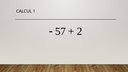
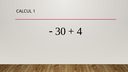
57: 57 -> 30 (60, 31)
2: 2 -> 4 (80, 31)
